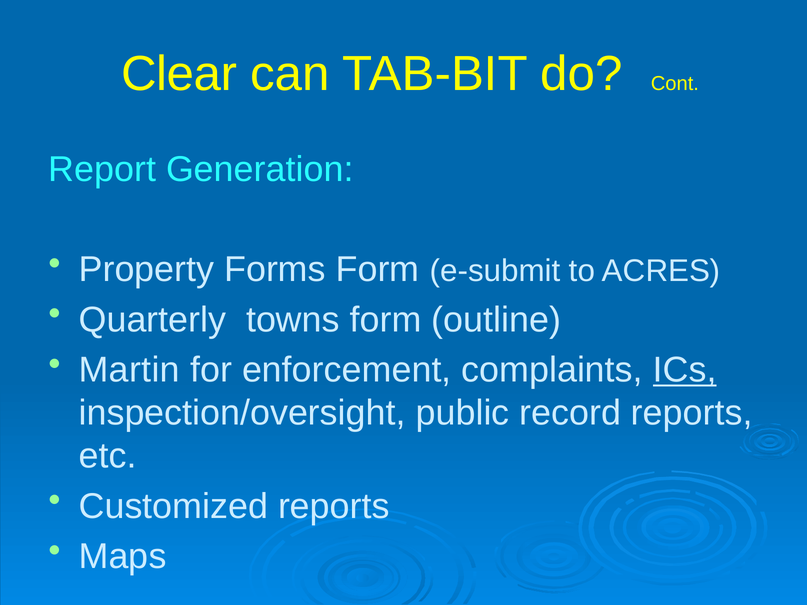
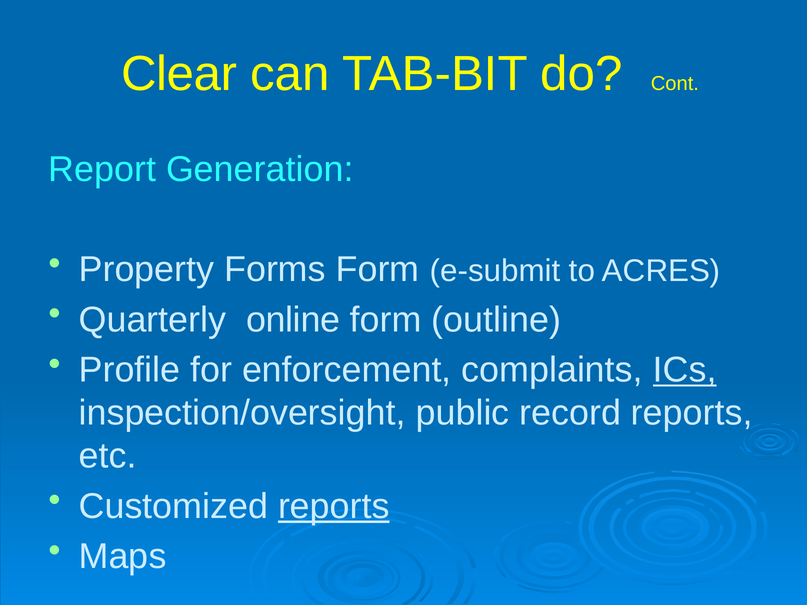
towns: towns -> online (293, 320)
Martin: Martin -> Profile (129, 370)
reports underline: none -> present (334, 507)
